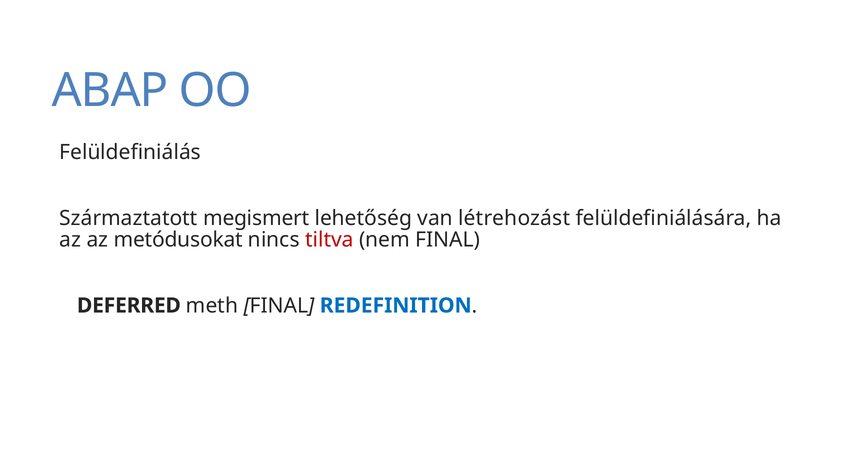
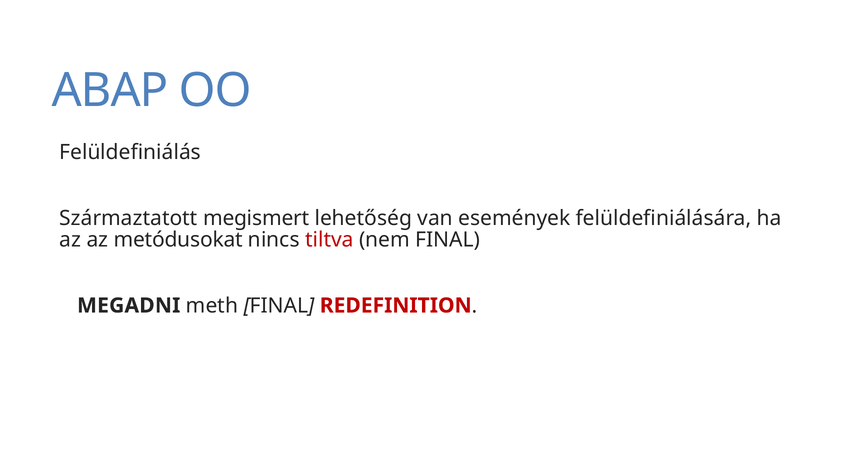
létrehozást: létrehozást -> események (514, 218)
DEFERRED: DEFERRED -> MEGADNI (129, 305)
REDEFINITION colour: blue -> red (396, 305)
